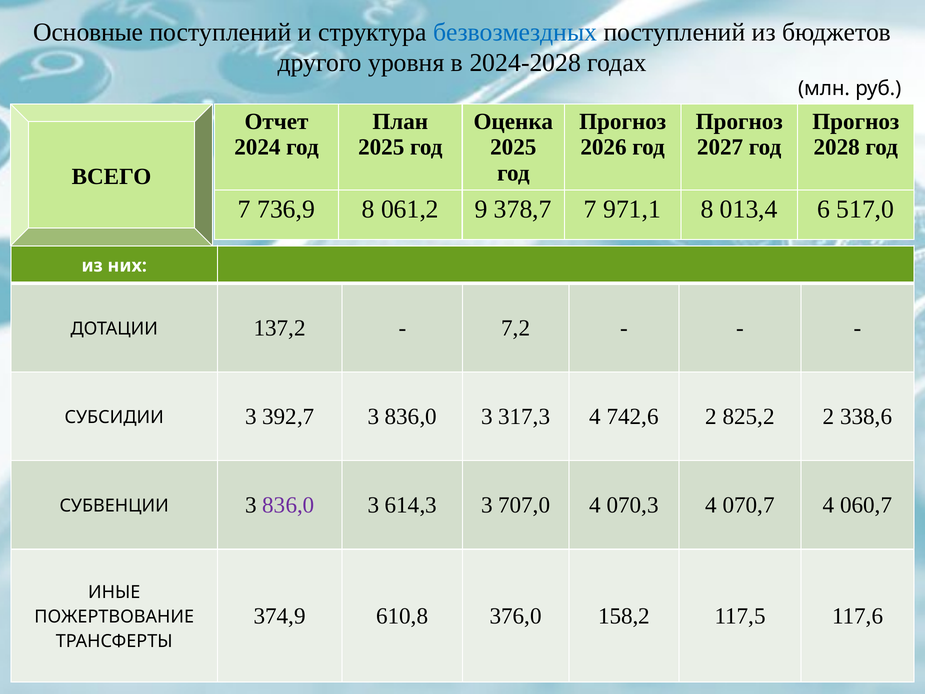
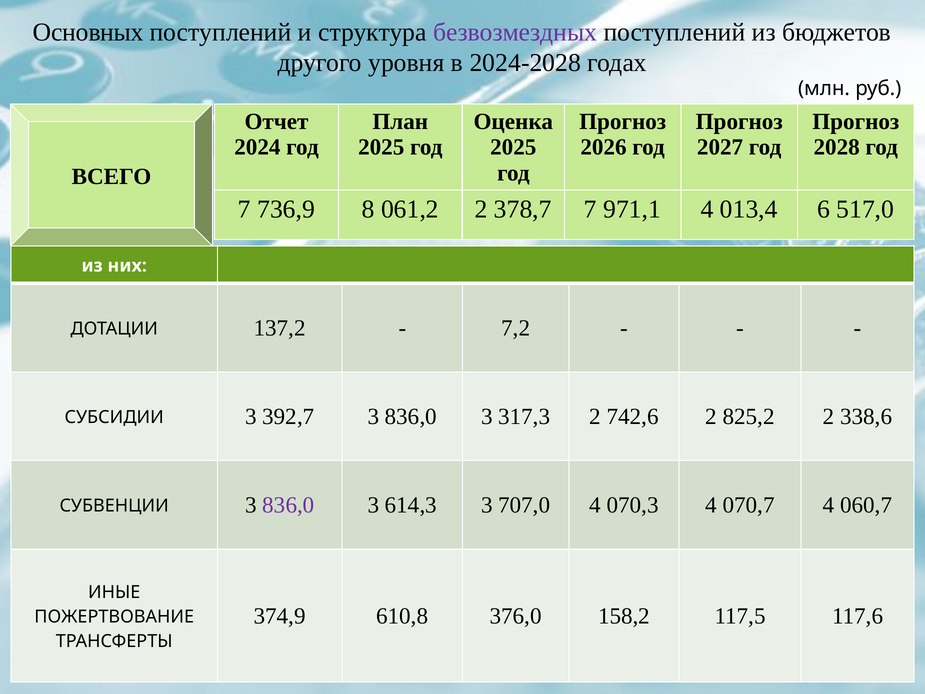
Основные: Основные -> Основных (88, 32)
безвозмездных colour: blue -> purple (515, 32)
061,2 9: 9 -> 2 (481, 209)
971,1 8: 8 -> 4 (707, 209)
317,3 4: 4 -> 2 (595, 416)
